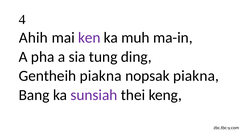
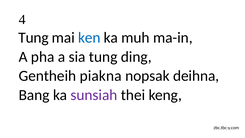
Ahih: Ahih -> Tung (34, 38)
ken colour: purple -> blue (89, 38)
nopsak piakna: piakna -> deihna (196, 76)
